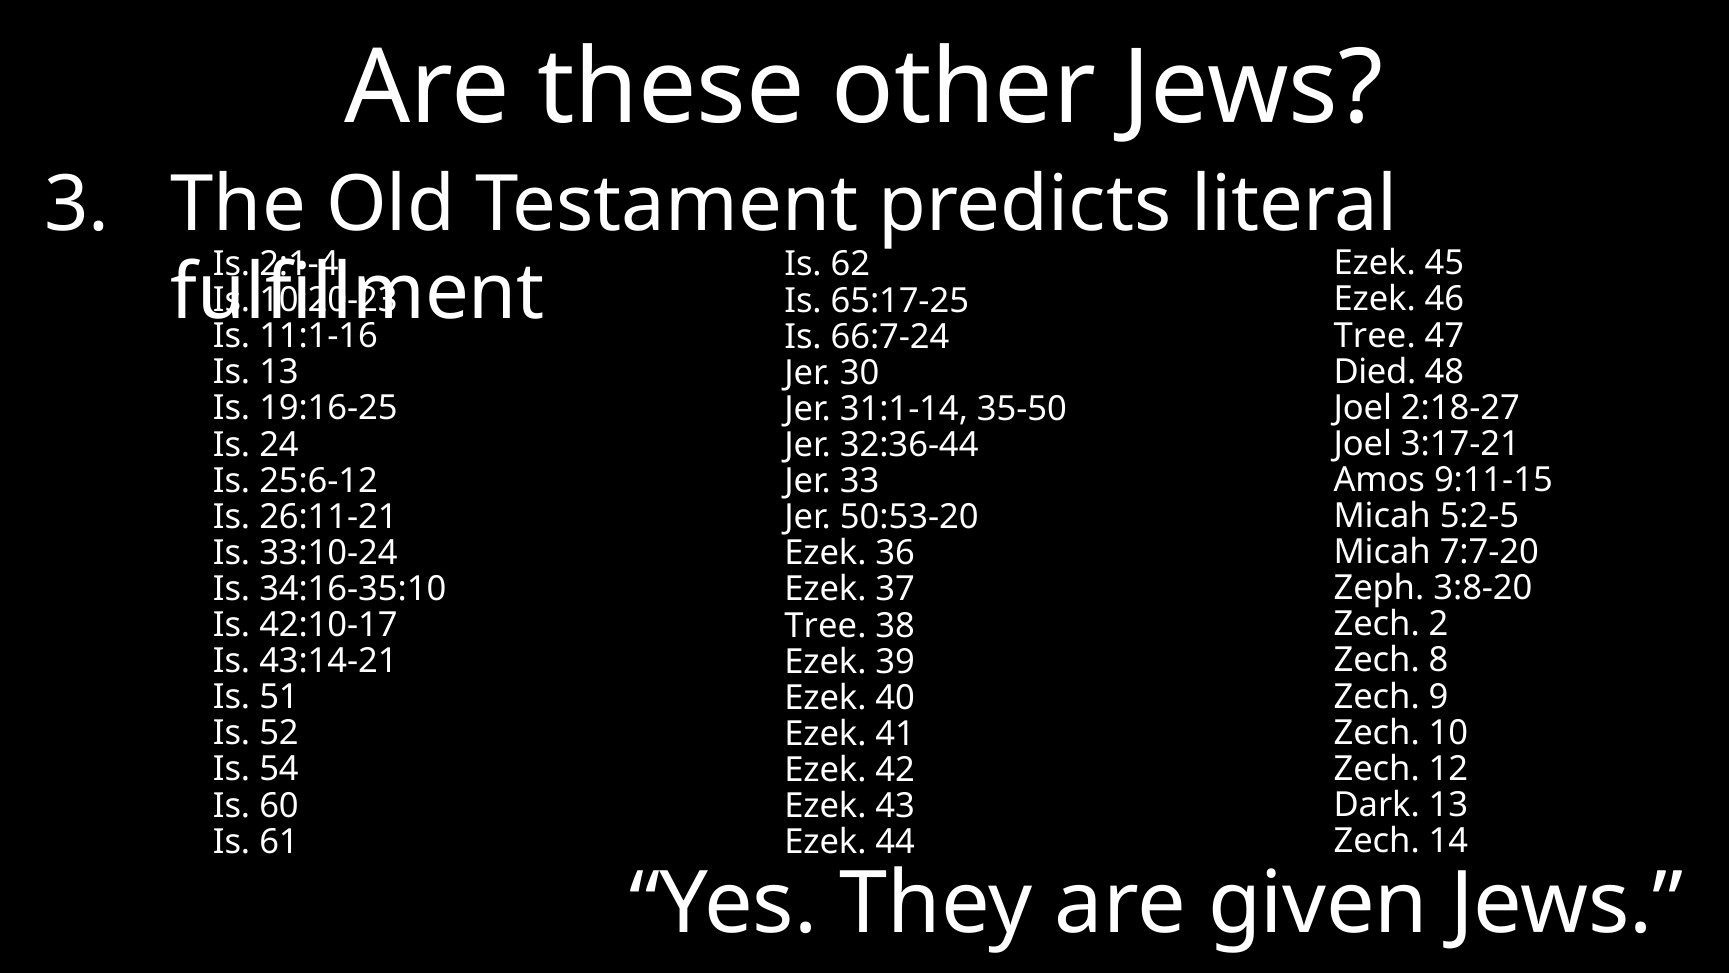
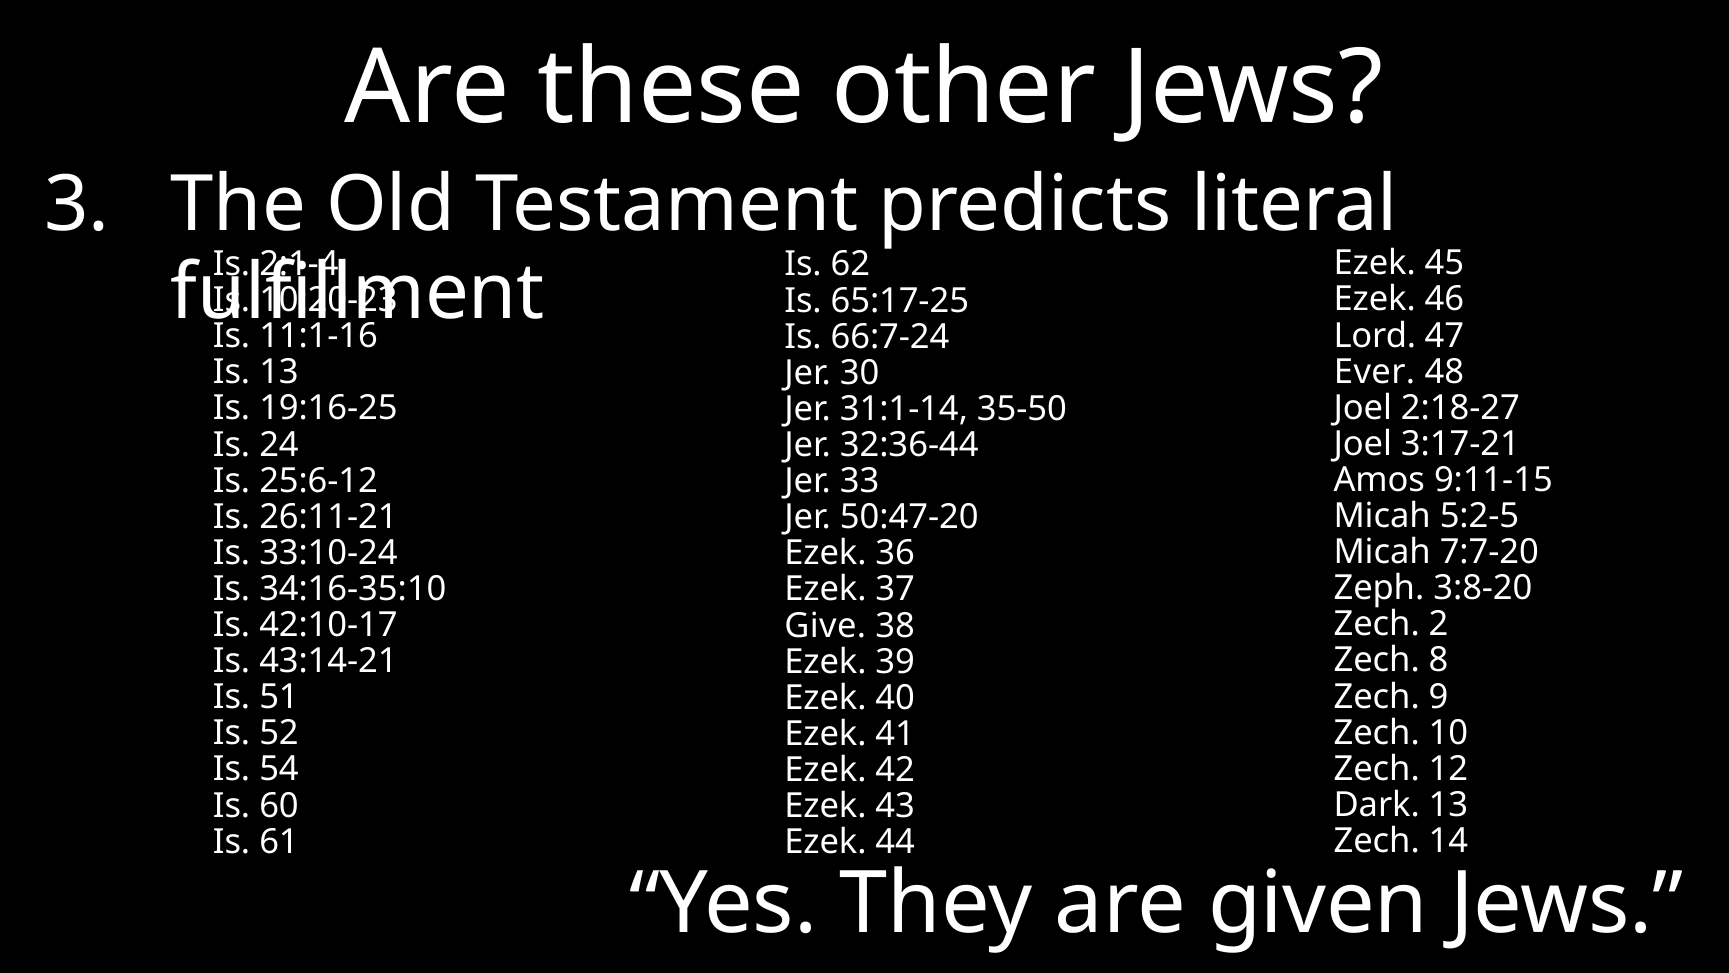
Tree: Tree -> Lord (1375, 336)
Died: Died -> Ever (1375, 372)
50:53-20: 50:53-20 -> 50:47-20 (909, 517)
Tree: Tree -> Give (825, 625)
